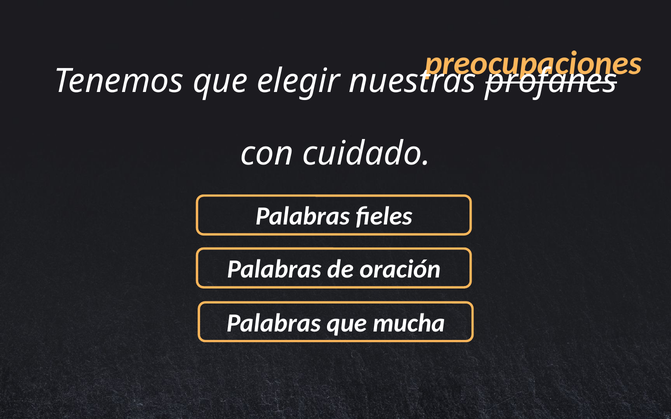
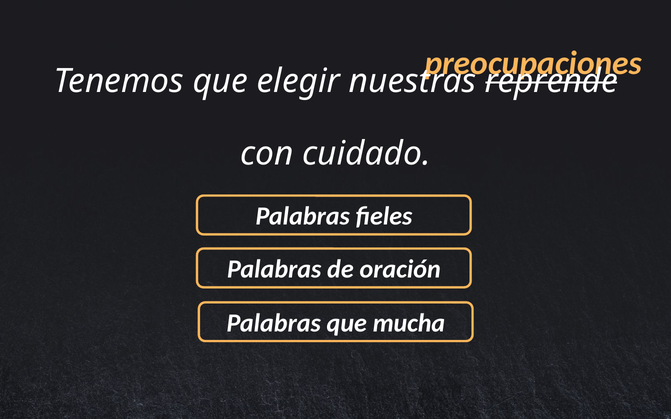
profanes: profanes -> reprende (551, 81)
